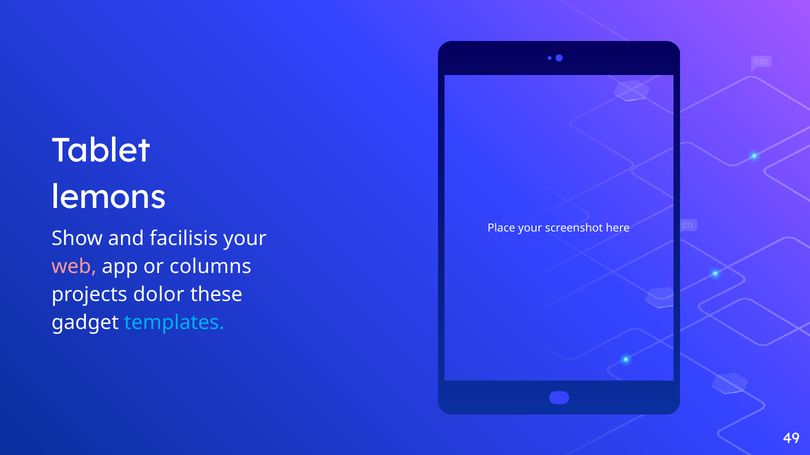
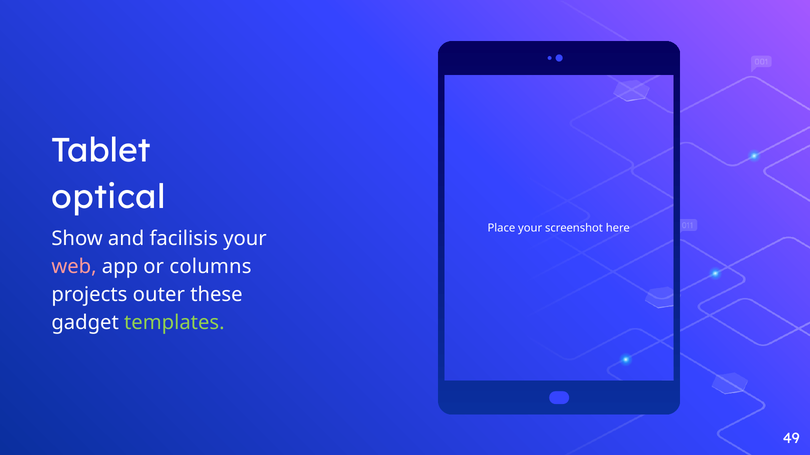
lemons: lemons -> optical (109, 197)
dolor: dolor -> outer (159, 295)
templates colour: light blue -> light green (174, 323)
